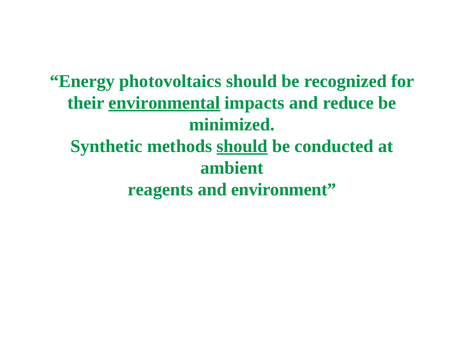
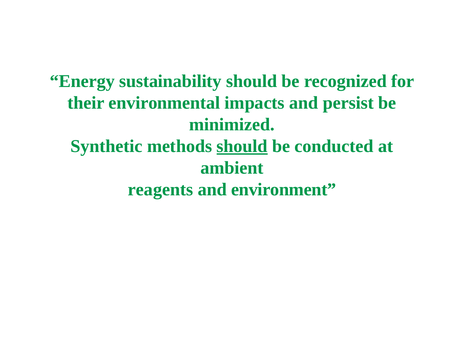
photovoltaics: photovoltaics -> sustainability (170, 81)
environmental underline: present -> none (164, 103)
reduce: reduce -> persist (348, 103)
